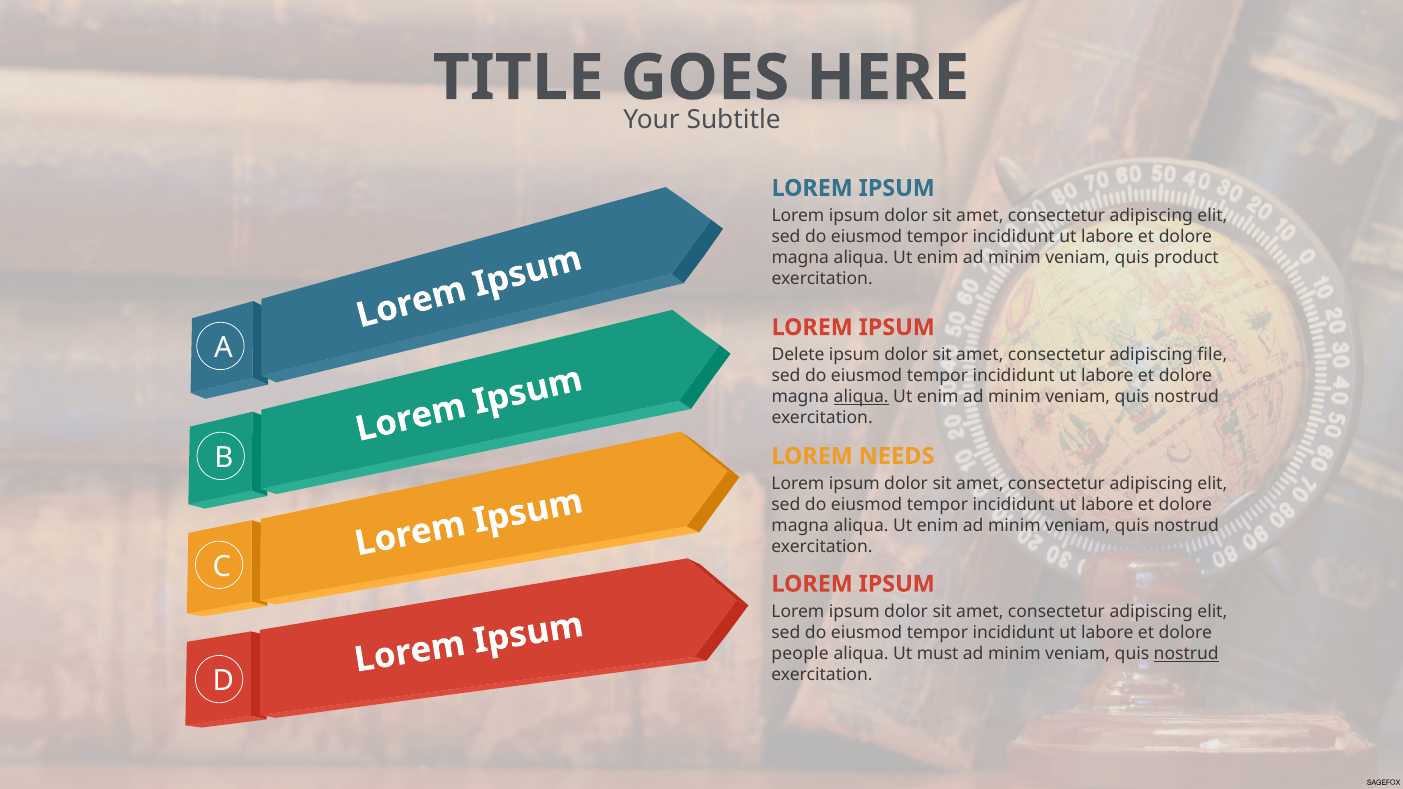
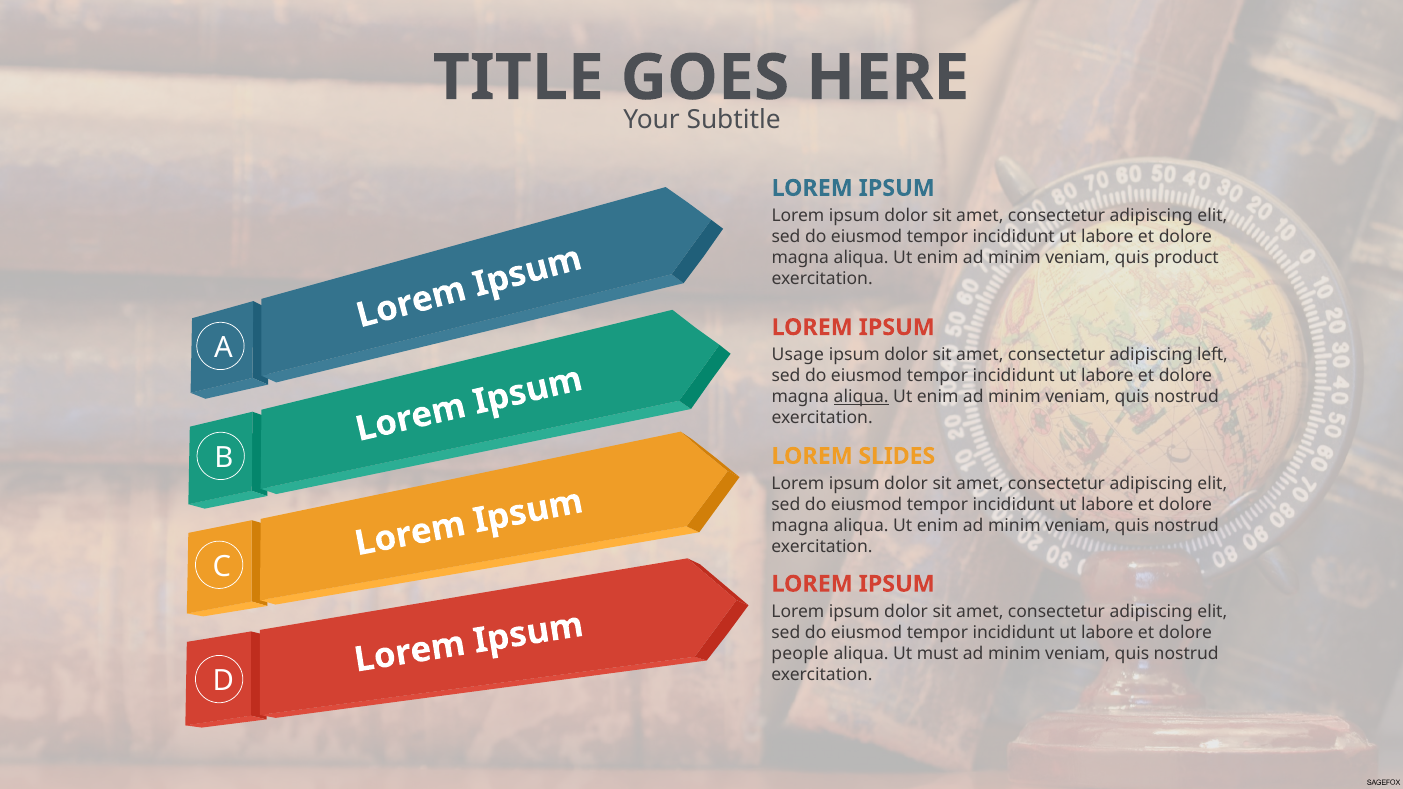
Delete: Delete -> Usage (798, 355)
file: file -> left (1212, 355)
NEEDS: NEEDS -> SLIDES (897, 456)
nostrud underline: present -> none (1186, 654)
